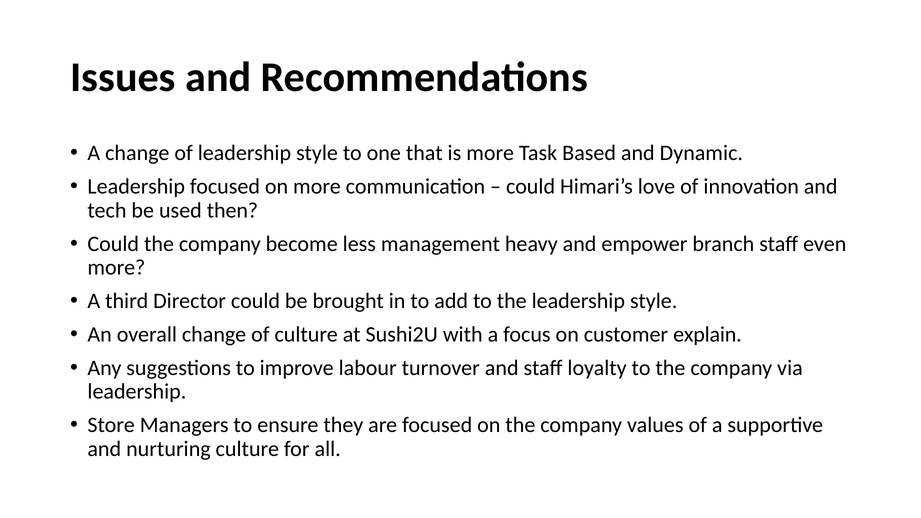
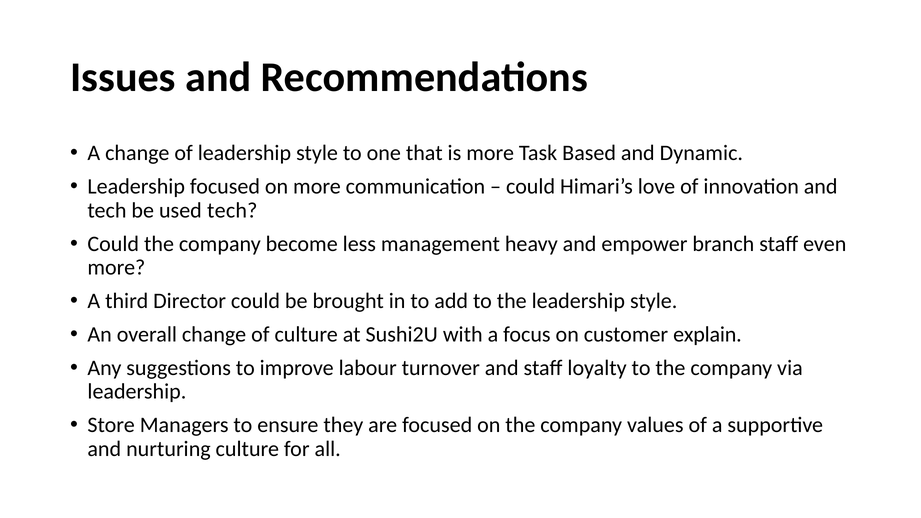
used then: then -> tech (232, 210)
